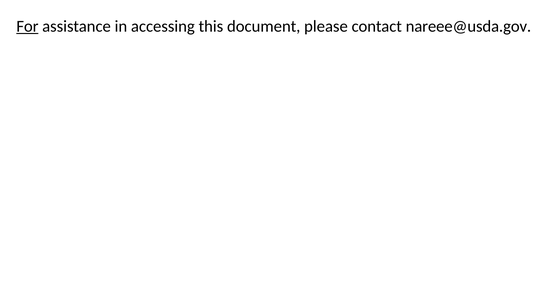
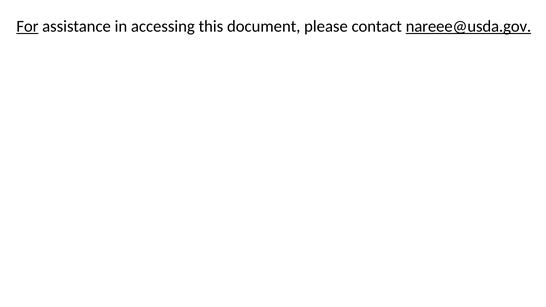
nareee@usda.gov underline: none -> present (468, 26)
